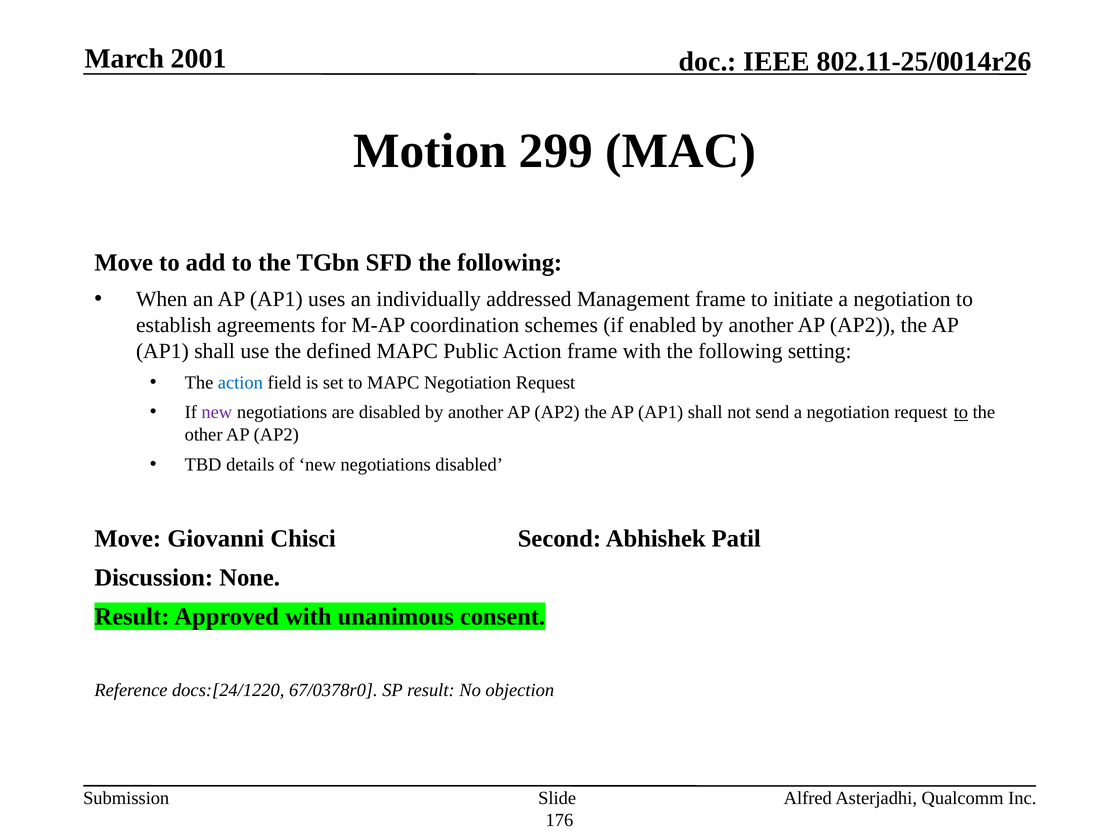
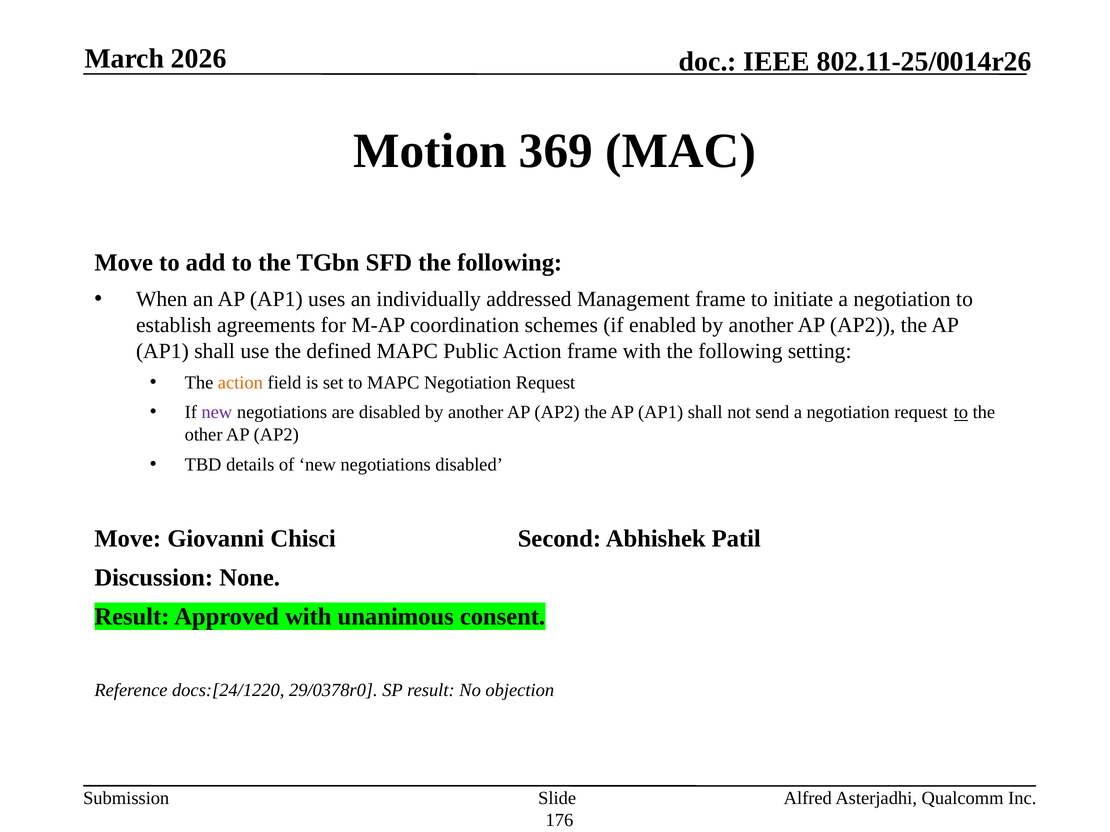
2001: 2001 -> 2026 (199, 59)
299: 299 -> 369 (556, 151)
action colour: blue -> orange (240, 383)
67/0378r0: 67/0378r0 -> 29/0378r0 (333, 690)
